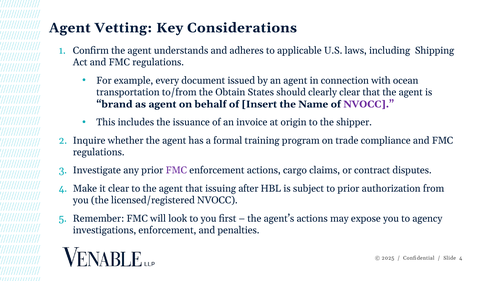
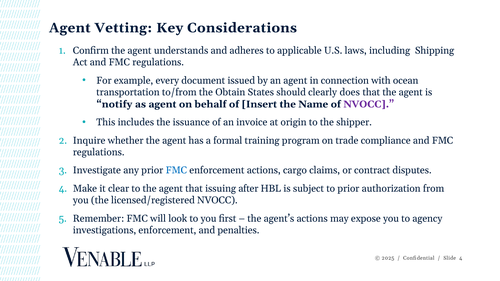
clearly clear: clear -> does (350, 92)
brand: brand -> notify (114, 104)
FMC colour: purple -> blue (176, 171)
